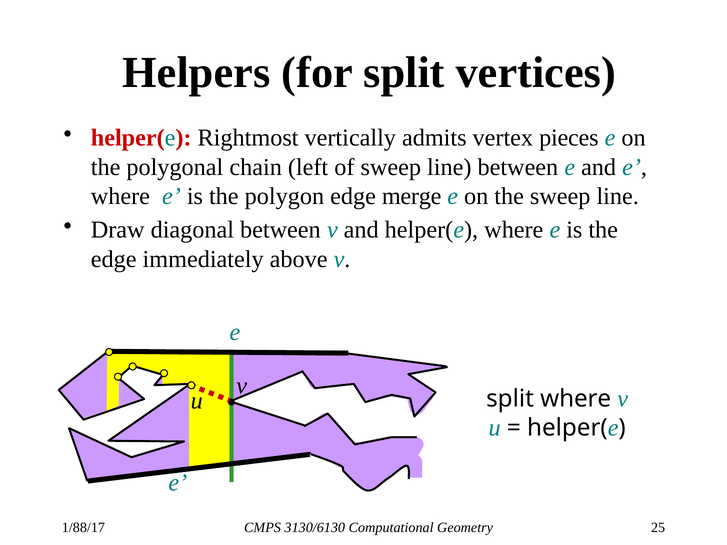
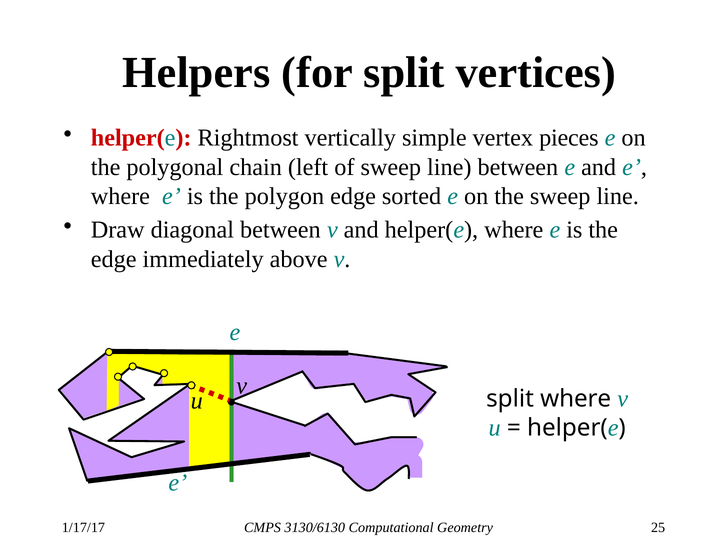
admits: admits -> simple (434, 138)
merge: merge -> sorted (412, 196)
1/88/17: 1/88/17 -> 1/17/17 (83, 528)
